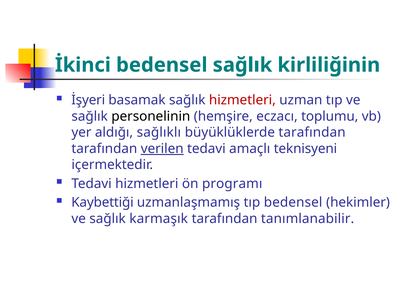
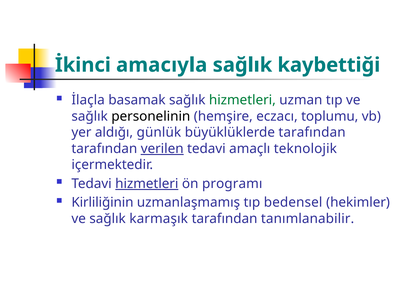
İkinci bedensel: bedensel -> amacıyla (162, 65)
kirliliğinin: kirliliğinin -> kaybettiği (329, 65)
İşyeri: İşyeri -> İlaçla (88, 100)
hizmetleri colour: red -> green (242, 100)
sağlıklı: sağlıklı -> günlük (159, 133)
teknisyeni: teknisyeni -> teknolojik (305, 149)
hizmetleri underline: none -> present (147, 184)
Kaybettiği: Kaybettiği -> Kirliliğinin (102, 203)
